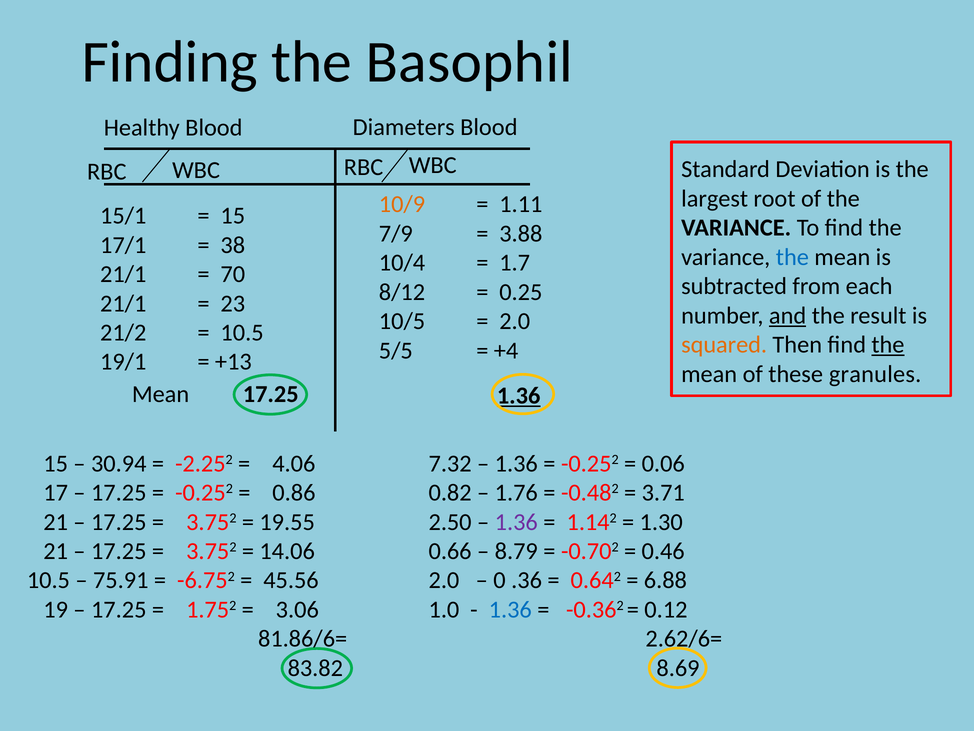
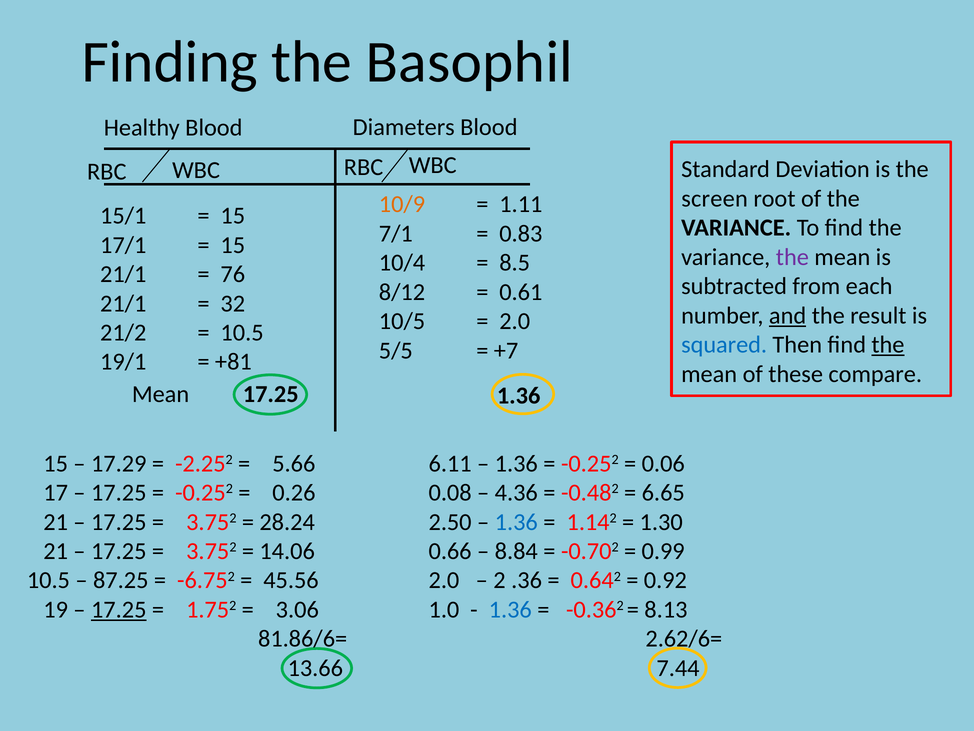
largest: largest -> screen (715, 198)
7/9: 7/9 -> 7/1 (396, 233)
3.88: 3.88 -> 0.83 (521, 233)
38: 38 -> 15 (233, 245)
the colour: blue -> purple (792, 257)
1.7: 1.7 -> 8.5 (515, 263)
70: 70 -> 76 (233, 274)
0.25: 0.25 -> 0.61 (521, 292)
23: 23 -> 32 (233, 303)
squared colour: orange -> blue (724, 345)
+4: +4 -> +7 (506, 350)
+13: +13 -> +81 (233, 362)
granules: granules -> compare (875, 374)
1.36 underline: present -> none (519, 396)
30.94: 30.94 -> 17.29 (119, 463)
4.06: 4.06 -> 5.66 (294, 463)
7.32: 7.32 -> 6.11 (450, 463)
0.86: 0.86 -> 0.26 (294, 492)
0.82: 0.82 -> 0.08 (450, 492)
1.76: 1.76 -> 4.36 (516, 492)
3.71: 3.71 -> 6.65 (663, 492)
19.55: 19.55 -> 28.24 (287, 522)
1.36 colour: purple -> blue (516, 522)
8.79: 8.79 -> 8.84 (516, 551)
0.46: 0.46 -> 0.99 (663, 551)
75.91: 75.91 -> 87.25 (121, 580)
0: 0 -> 2 (500, 580)
6.88: 6.88 -> 0.92 (665, 580)
17.25 underline: none -> present (119, 609)
0.12: 0.12 -> 8.13 (666, 609)
83.82: 83.82 -> 13.66 (315, 668)
8.69: 8.69 -> 7.44 (678, 668)
